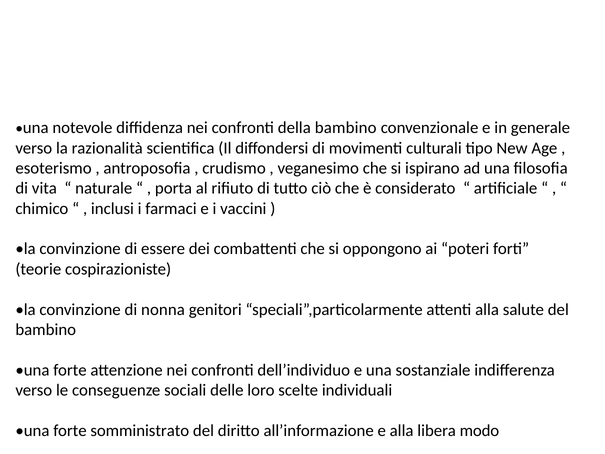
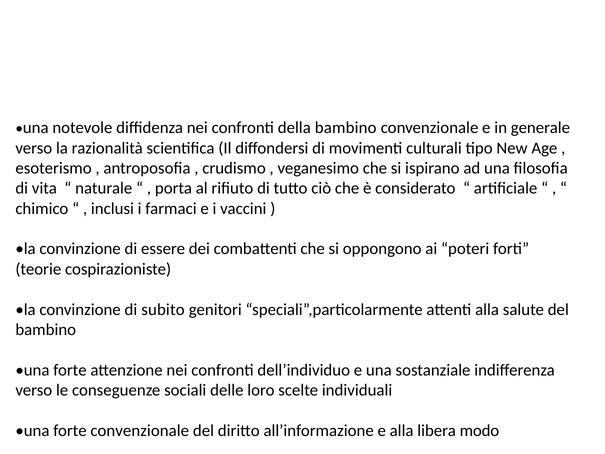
nonna: nonna -> subito (163, 309)
forte somministrato: somministrato -> convenzionale (140, 430)
